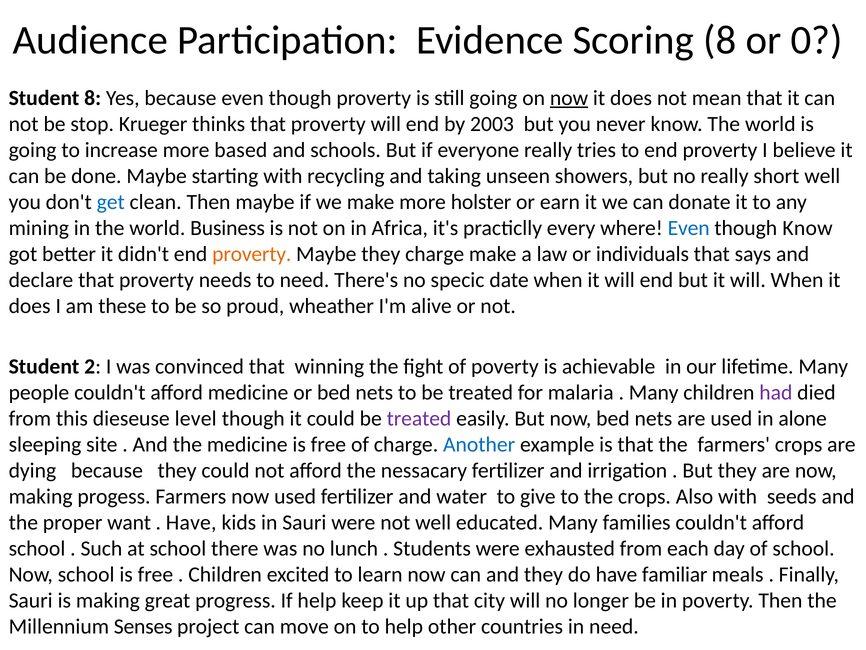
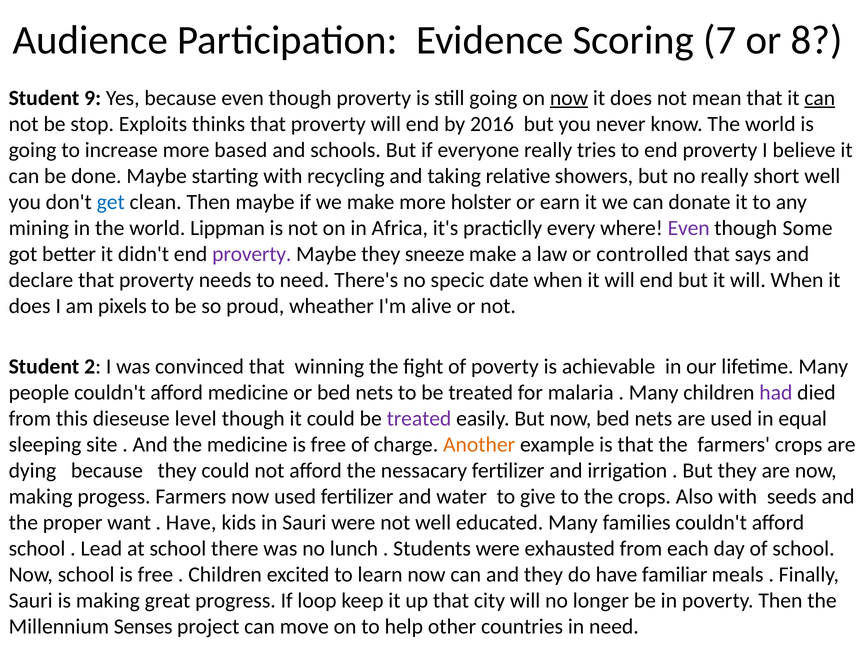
Scoring 8: 8 -> 7 (720, 40)
0: 0 -> 8 (817, 40)
Student 8: 8 -> 9 (93, 98)
can underline: none -> present (820, 98)
Krueger: Krueger -> Exploits (153, 124)
2003: 2003 -> 2016 (492, 124)
unseen: unseen -> relative (518, 176)
Business: Business -> Lippman (228, 228)
Even colour: blue -> purple (689, 228)
though Know: Know -> Some (808, 228)
proverty colour: orange -> purple (252, 254)
they charge: charge -> sneeze (435, 254)
individuals: individuals -> controlled (642, 254)
these: these -> pixels (122, 306)
alone: alone -> equal (803, 418)
Another colour: blue -> orange (479, 444)
Such: Such -> Lead (101, 548)
If help: help -> loop (317, 600)
